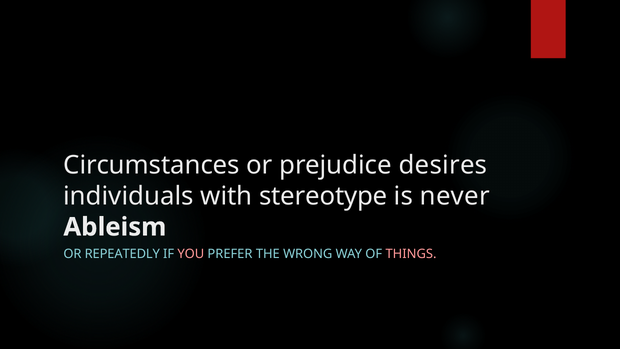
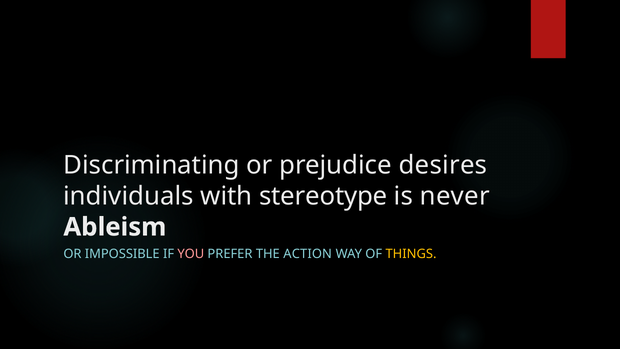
Circumstances: Circumstances -> Discriminating (152, 165)
REPEATEDLY: REPEATEDLY -> IMPOSSIBLE (122, 254)
WRONG: WRONG -> ACTION (308, 254)
THINGS colour: pink -> yellow (411, 254)
